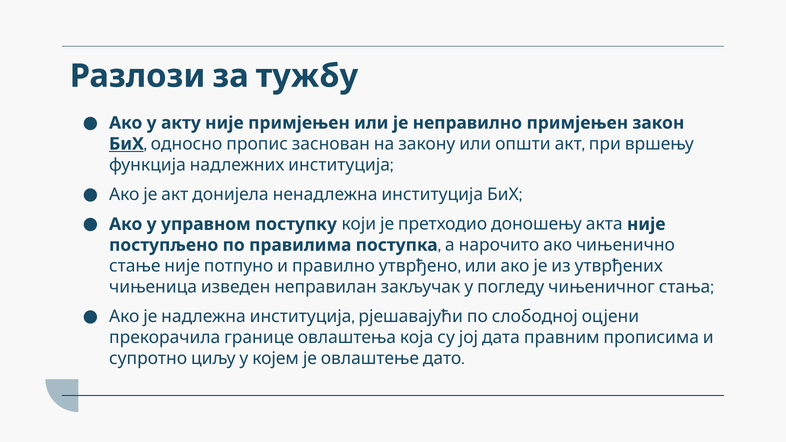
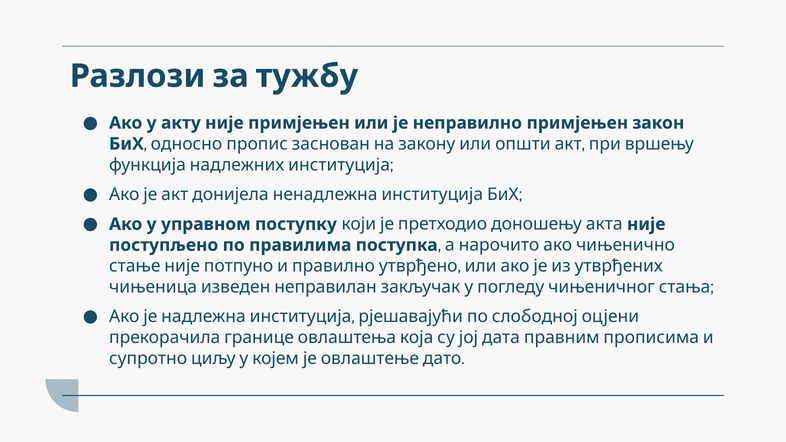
БиХ underline: present -> none (126, 144)
